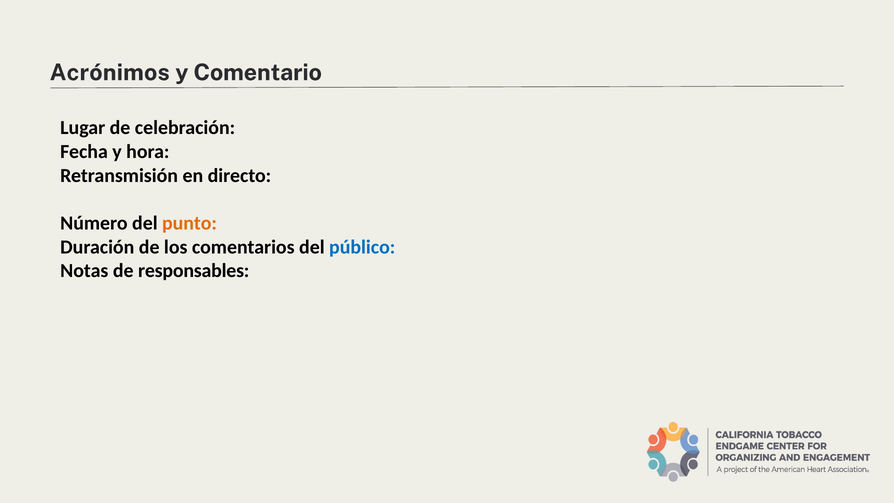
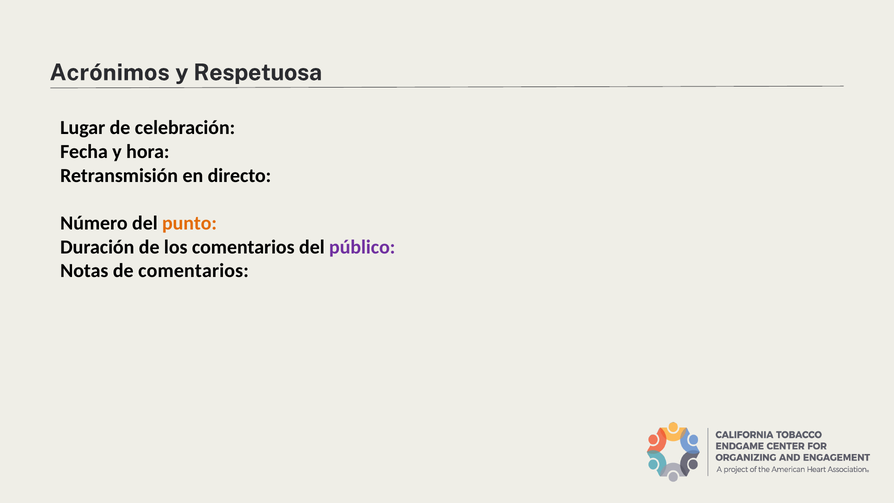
Comentario: Comentario -> Respetuosa (258, 73)
público colour: blue -> purple (362, 247)
de responsables: responsables -> comentarios (194, 271)
